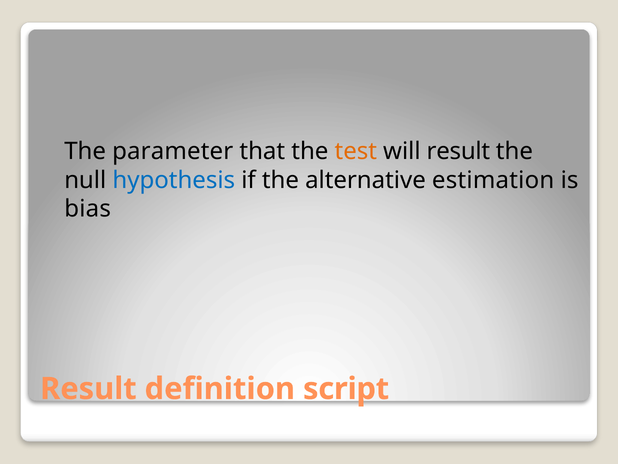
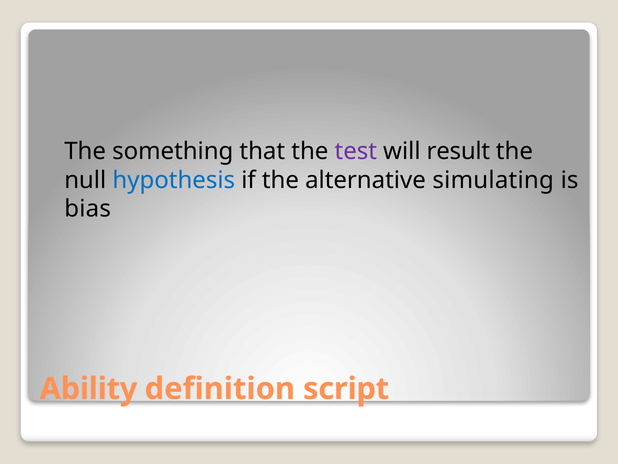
parameter: parameter -> something (173, 151)
test colour: orange -> purple (356, 151)
estimation: estimation -> simulating (493, 180)
Result: Result -> Ability (88, 388)
